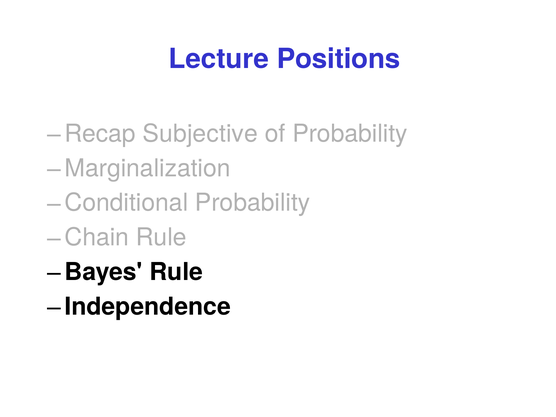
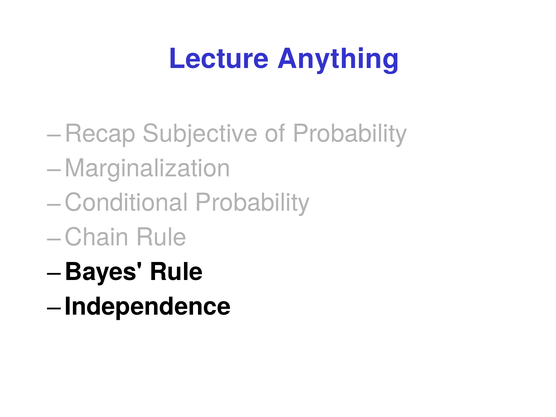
Positions: Positions -> Anything (338, 59)
